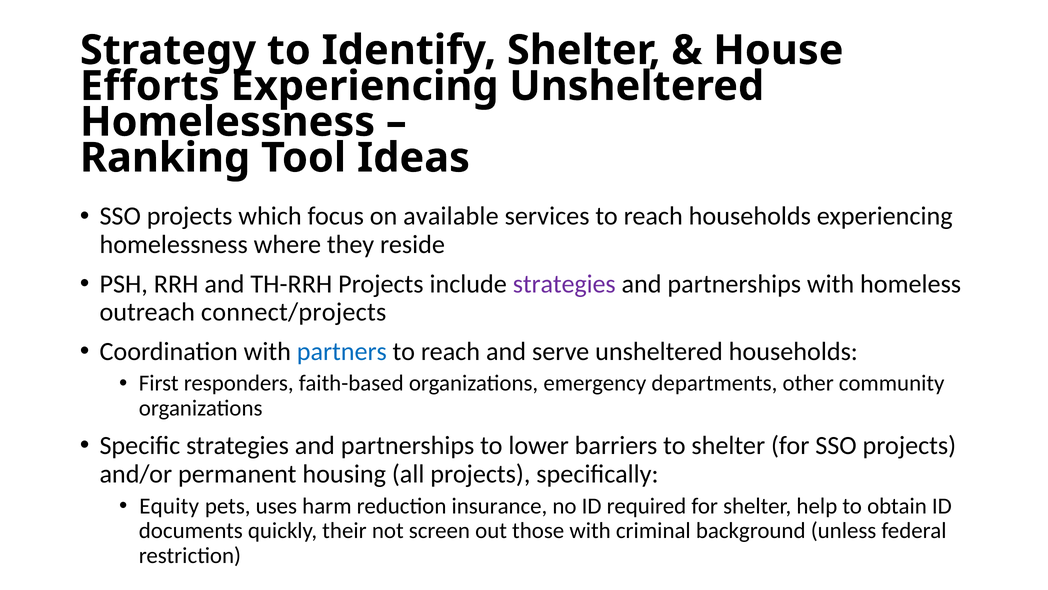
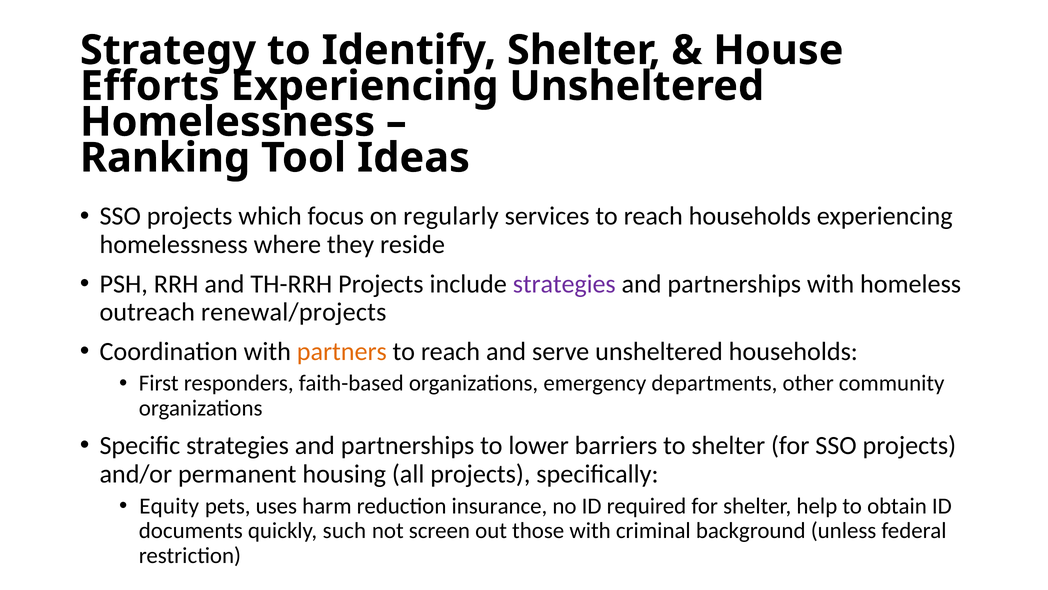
available: available -> regularly (451, 216)
connect/projects: connect/projects -> renewal/projects (294, 312)
partners colour: blue -> orange (342, 351)
their: their -> such (344, 530)
